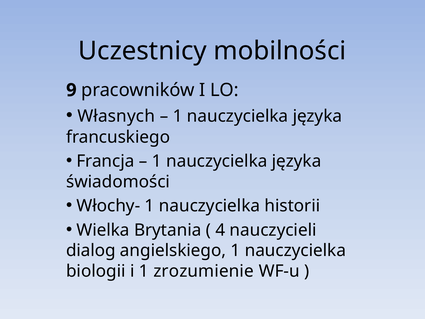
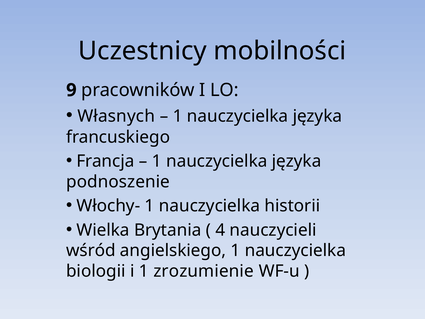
świadomości: świadomości -> podnoszenie (118, 182)
dialog: dialog -> wśród (91, 250)
